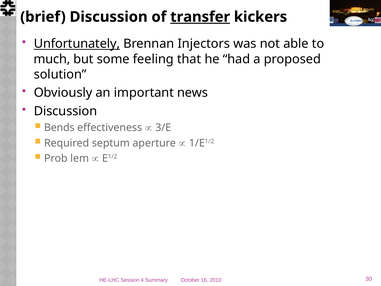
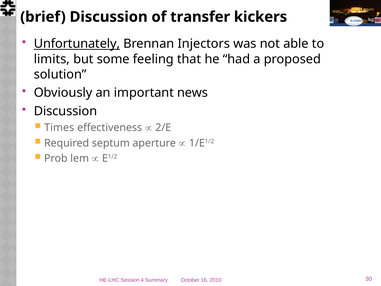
transfer underline: present -> none (200, 17)
much: much -> limits (52, 59)
Bends: Bends -> Times (59, 128)
3/E: 3/E -> 2/E (163, 128)
